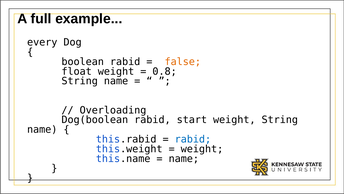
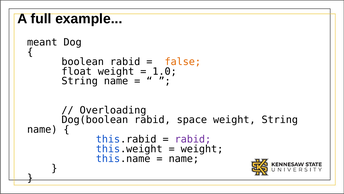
every: every -> meant (42, 42)
0.8: 0.8 -> 1.0 (165, 71)
start: start -> space (192, 120)
rabid colour: blue -> purple (193, 139)
